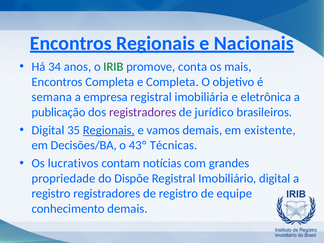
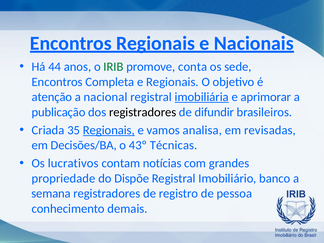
34: 34 -> 44 (55, 67)
mais: mais -> sede (238, 67)
e Completa: Completa -> Regionais (172, 82)
semana: semana -> atenção (52, 97)
empresa: empresa -> nacional (106, 97)
imobiliária underline: none -> present (202, 97)
eletrônica: eletrônica -> aprimorar (266, 97)
registradores colour: purple -> black (143, 112)
jurídico: jurídico -> difundir (214, 112)
Digital: Digital -> Criada (48, 130)
vamos demais: demais -> analisa (202, 130)
existente: existente -> revisadas (270, 130)
Imobiliário digital: digital -> banco (275, 178)
registro: registro -> semana (51, 194)
equipe: equipe -> pessoa (234, 194)
